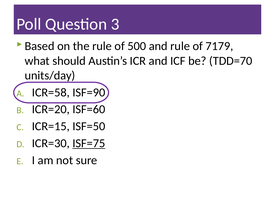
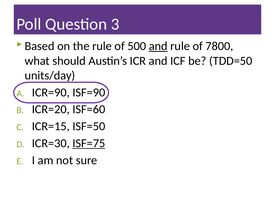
and underline: none -> present (158, 46)
7179: 7179 -> 7800 (219, 46)
TDD=70: TDD=70 -> TDD=50 (231, 61)
ICR=58: ICR=58 -> ICR=90 (51, 93)
